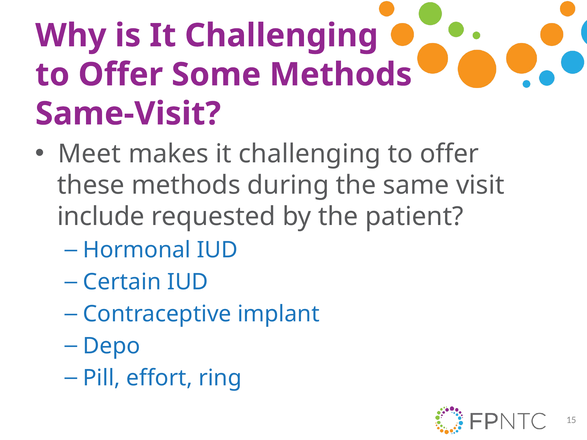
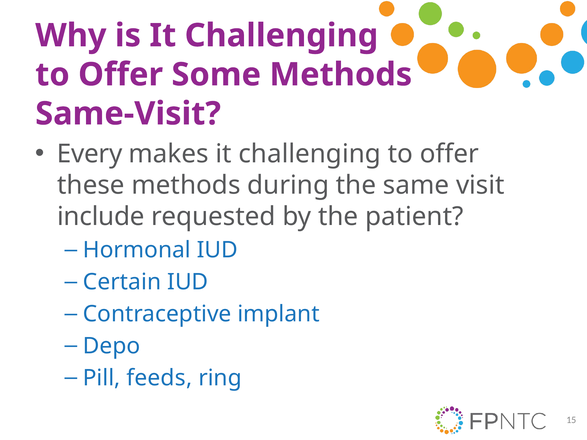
Meet: Meet -> Every (90, 154)
effort: effort -> feeds (159, 378)
